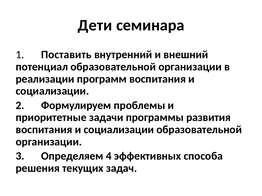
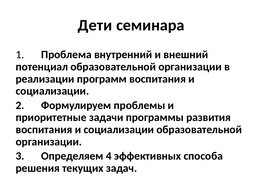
Поставить: Поставить -> Проблема (66, 55)
